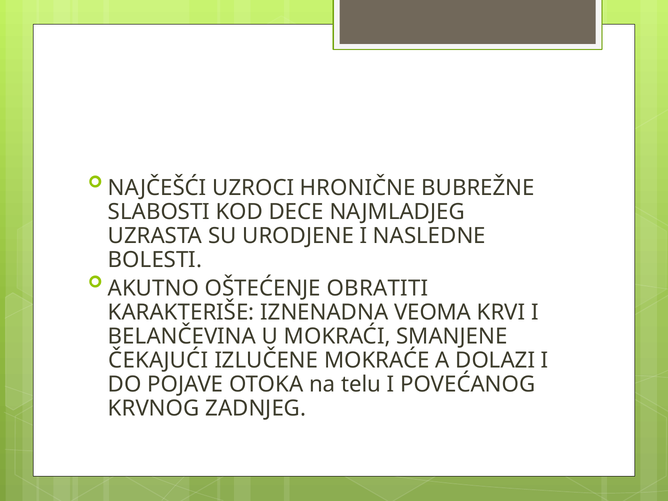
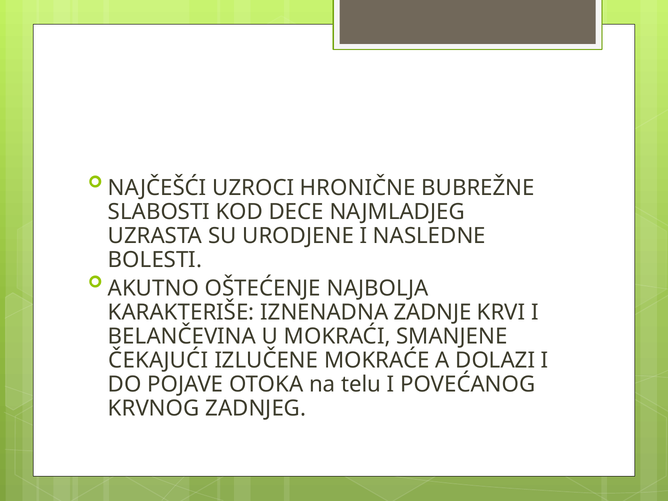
OBRATITI: OBRATITI -> NAJBOLJA (378, 288)
VEOMA: VEOMA -> ZADNJE (433, 312)
